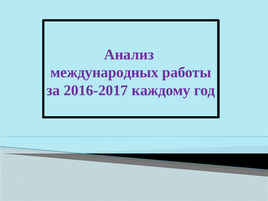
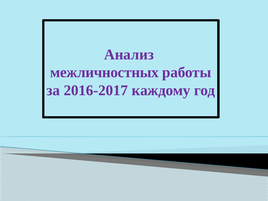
международных: международных -> межличностных (104, 72)
